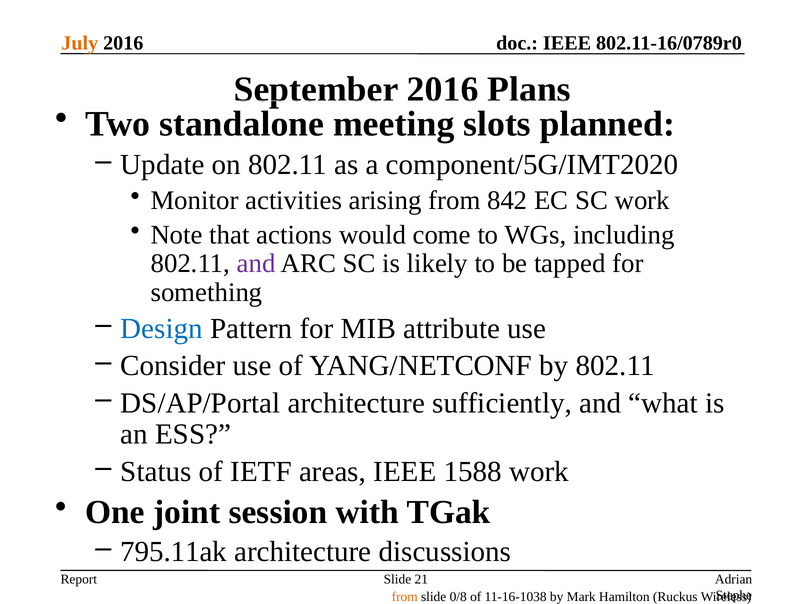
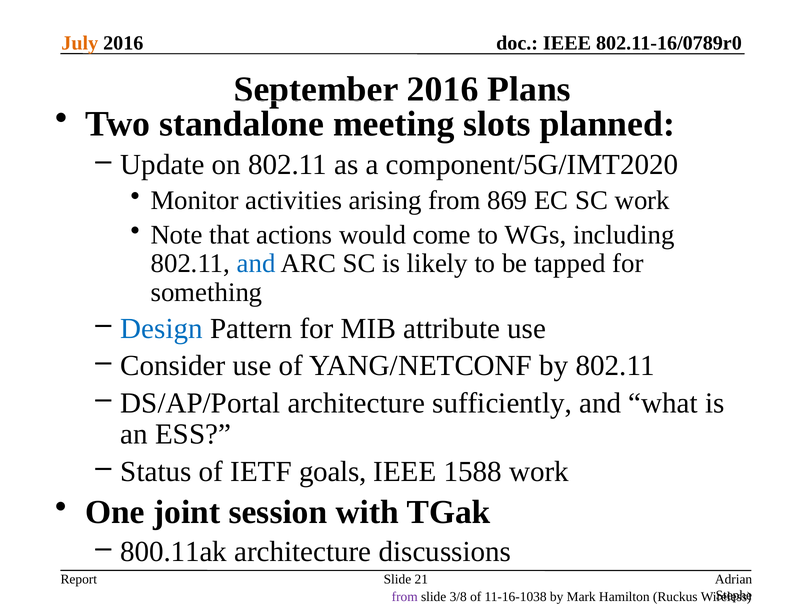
842: 842 -> 869 (507, 200)
and colour: purple -> blue (256, 264)
areas: areas -> goals (333, 471)
795.11ak: 795.11ak -> 800.11ak (174, 551)
from colour: orange -> purple (405, 597)
0/8: 0/8 -> 3/8 (458, 597)
